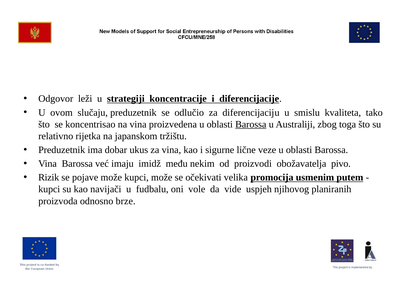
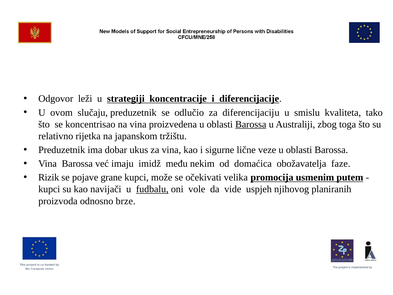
proizvodi: proizvodi -> domaćica (253, 164)
pivo: pivo -> faze (341, 164)
pojave može: može -> grane (111, 177)
fudbalu underline: none -> present (152, 189)
